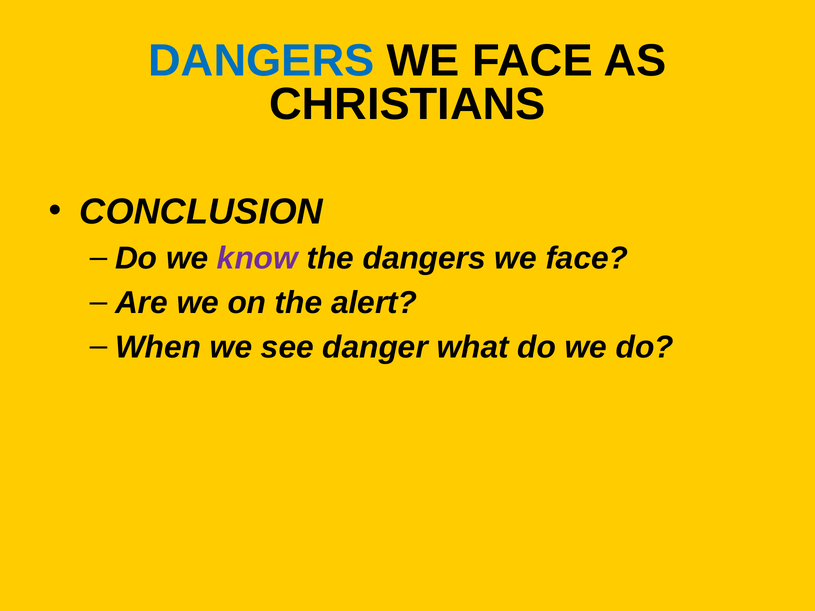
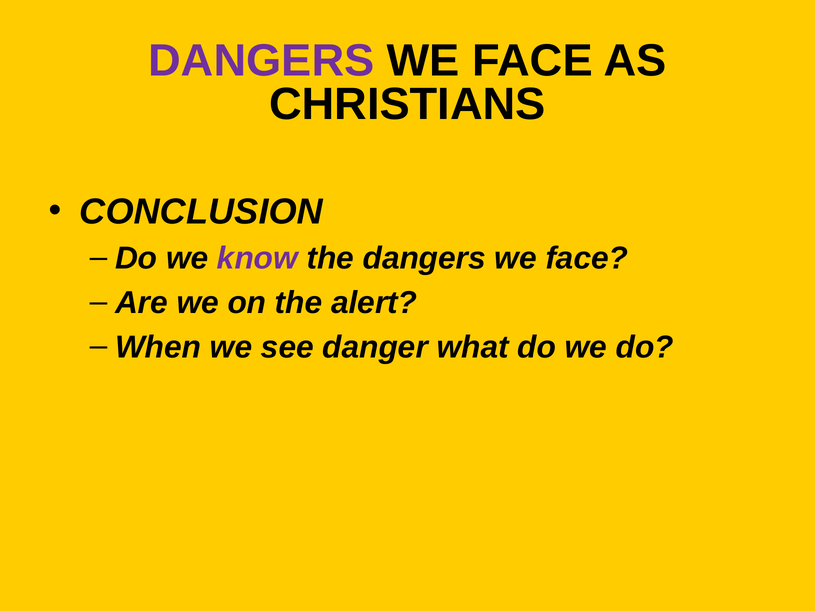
DANGERS colour: blue -> purple (261, 61)
